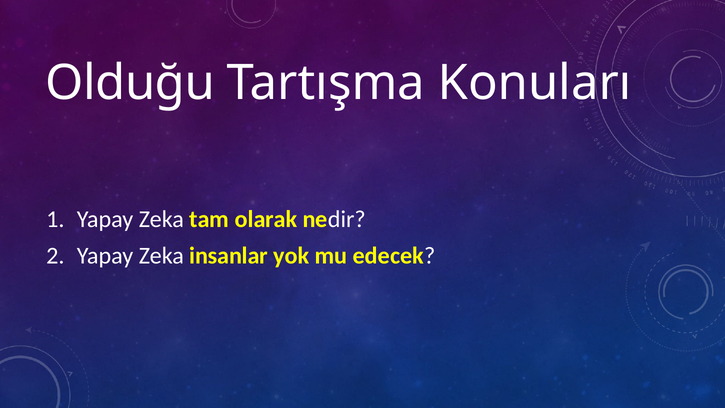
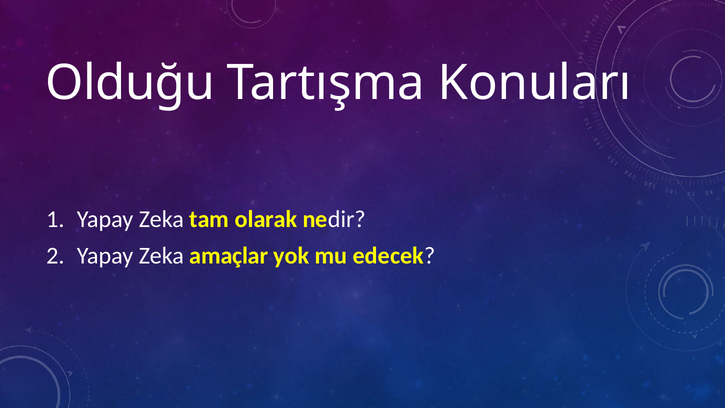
insanlar: insanlar -> amaçlar (229, 256)
